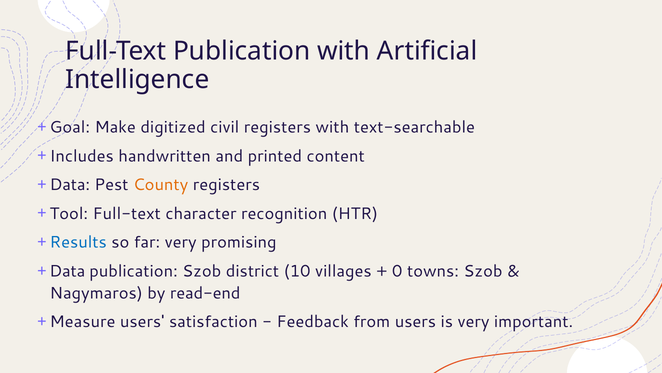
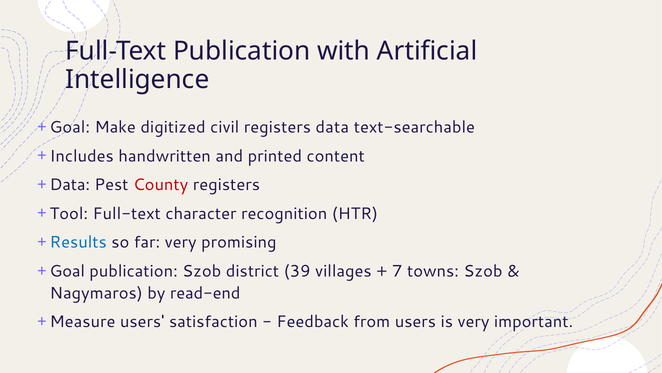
registers with: with -> data (332, 127)
County colour: orange -> red (161, 185)
Data: Data -> Goal (67, 271)
10: 10 -> 39 (297, 271)
0: 0 -> 7 (397, 271)
